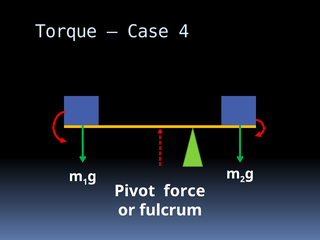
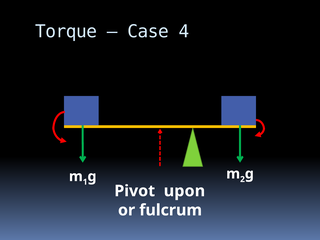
force: force -> upon (184, 191)
